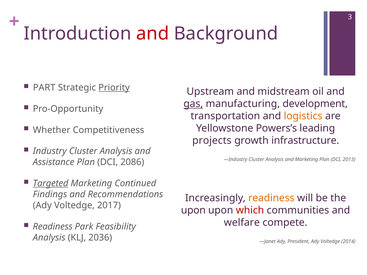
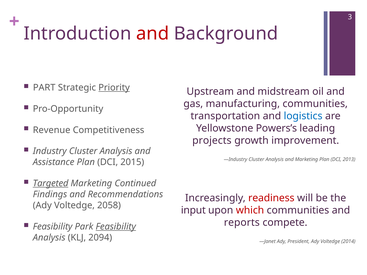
gas underline: present -> none (193, 104)
manufacturing development: development -> communities (315, 104)
logistics colour: orange -> blue (303, 116)
Whether: Whether -> Revenue (52, 130)
infrastructure: infrastructure -> improvement (305, 141)
2086: 2086 -> 2015 (132, 162)
readiness colour: orange -> red (271, 198)
2017: 2017 -> 2058 (109, 206)
upon: upon -> input (193, 210)
welfare: welfare -> reports (242, 223)
Readiness: Readiness -> Feasibility (53, 227)
Feasibility underline: none -> present (116, 227)
2036: 2036 -> 2094 (100, 238)
